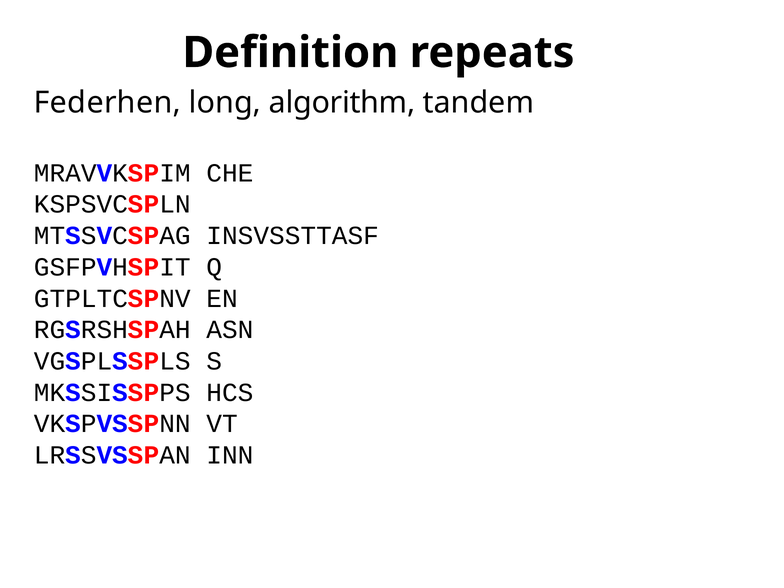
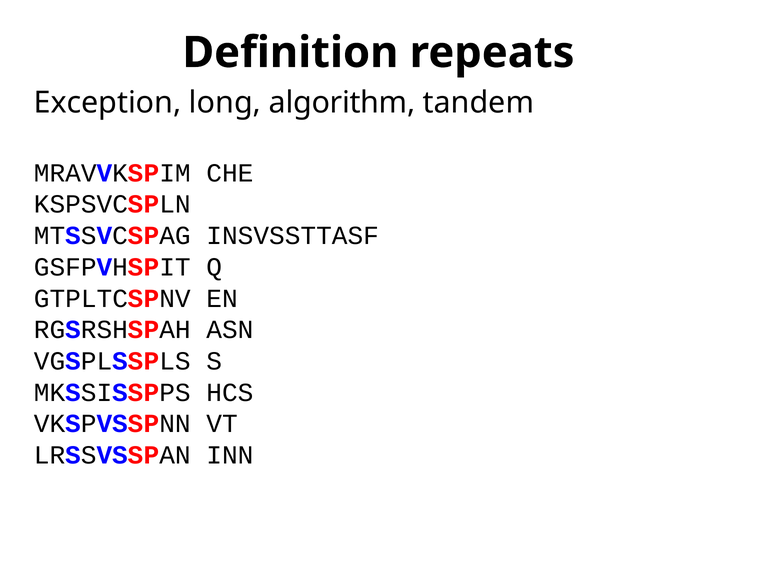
Federhen: Federhen -> Exception (108, 103)
